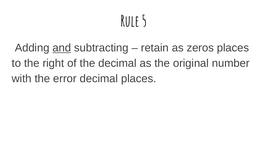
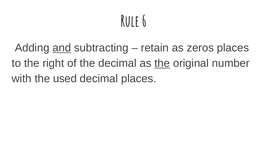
5: 5 -> 6 (144, 22)
the underline: none -> present (162, 63)
error: error -> used (65, 79)
